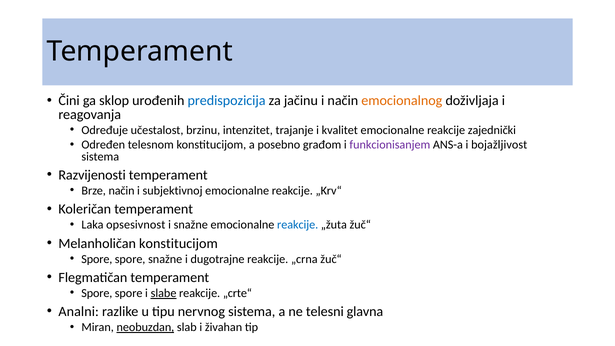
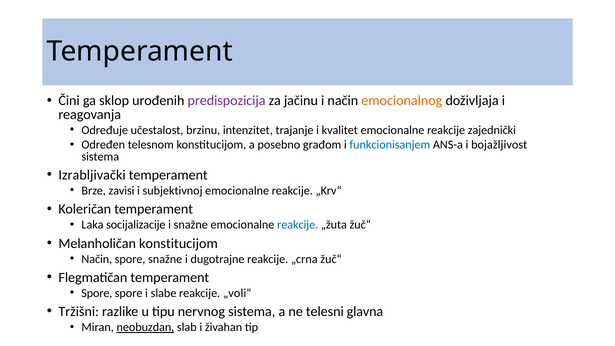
predispozicija colour: blue -> purple (227, 101)
funkcionisanjem colour: purple -> blue (390, 145)
Razvijenosti: Razvijenosti -> Izrabljivački (92, 175)
Brze način: način -> zavisi (122, 191)
opsesivnost: opsesivnost -> socijalizacije (136, 225)
Spore: Spore -> Način (97, 259)
slabe underline: present -> none (164, 293)
„crte“: „crte“ -> „voli“ (237, 293)
Analni: Analni -> Tržišni (79, 312)
